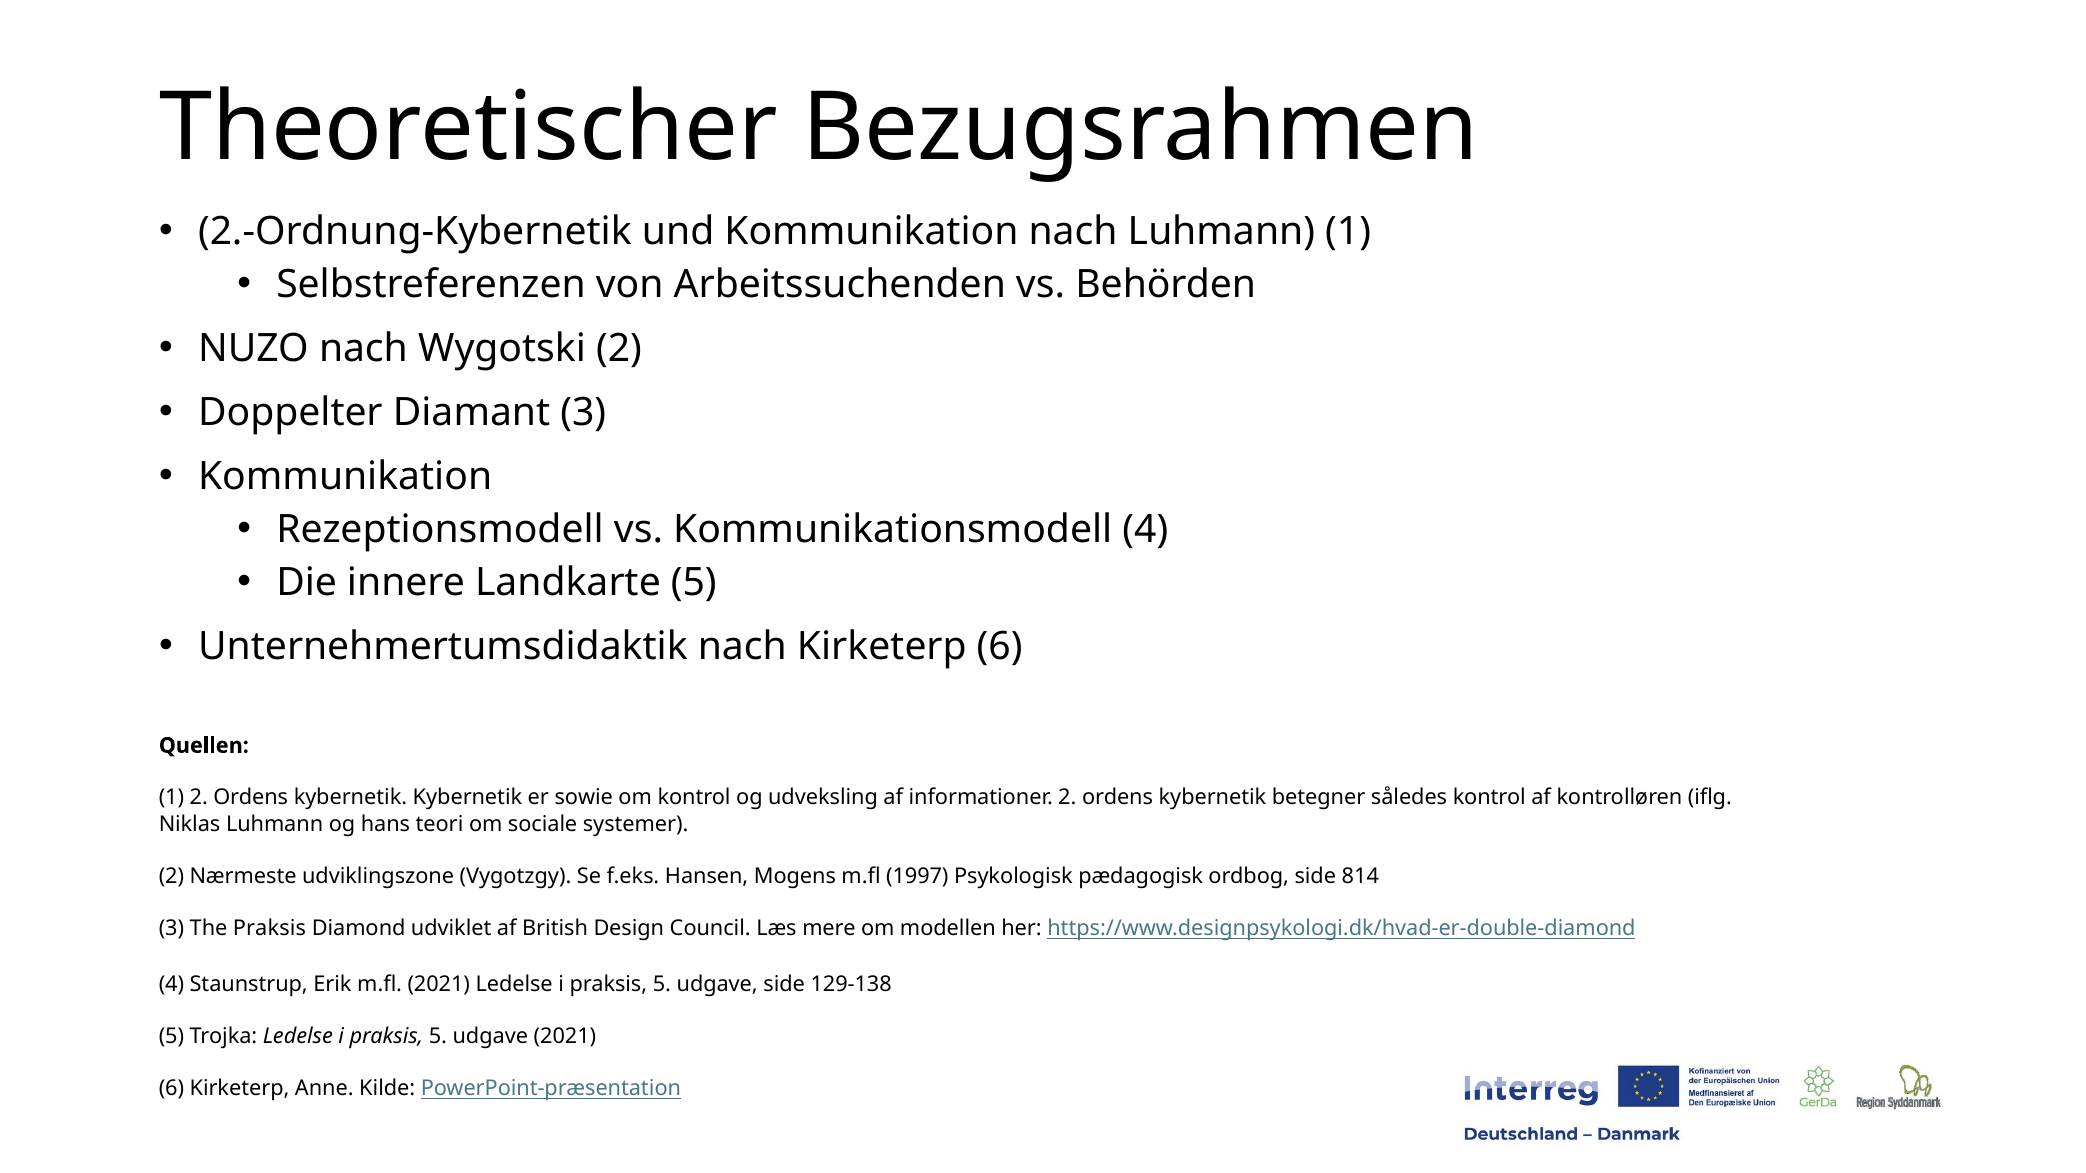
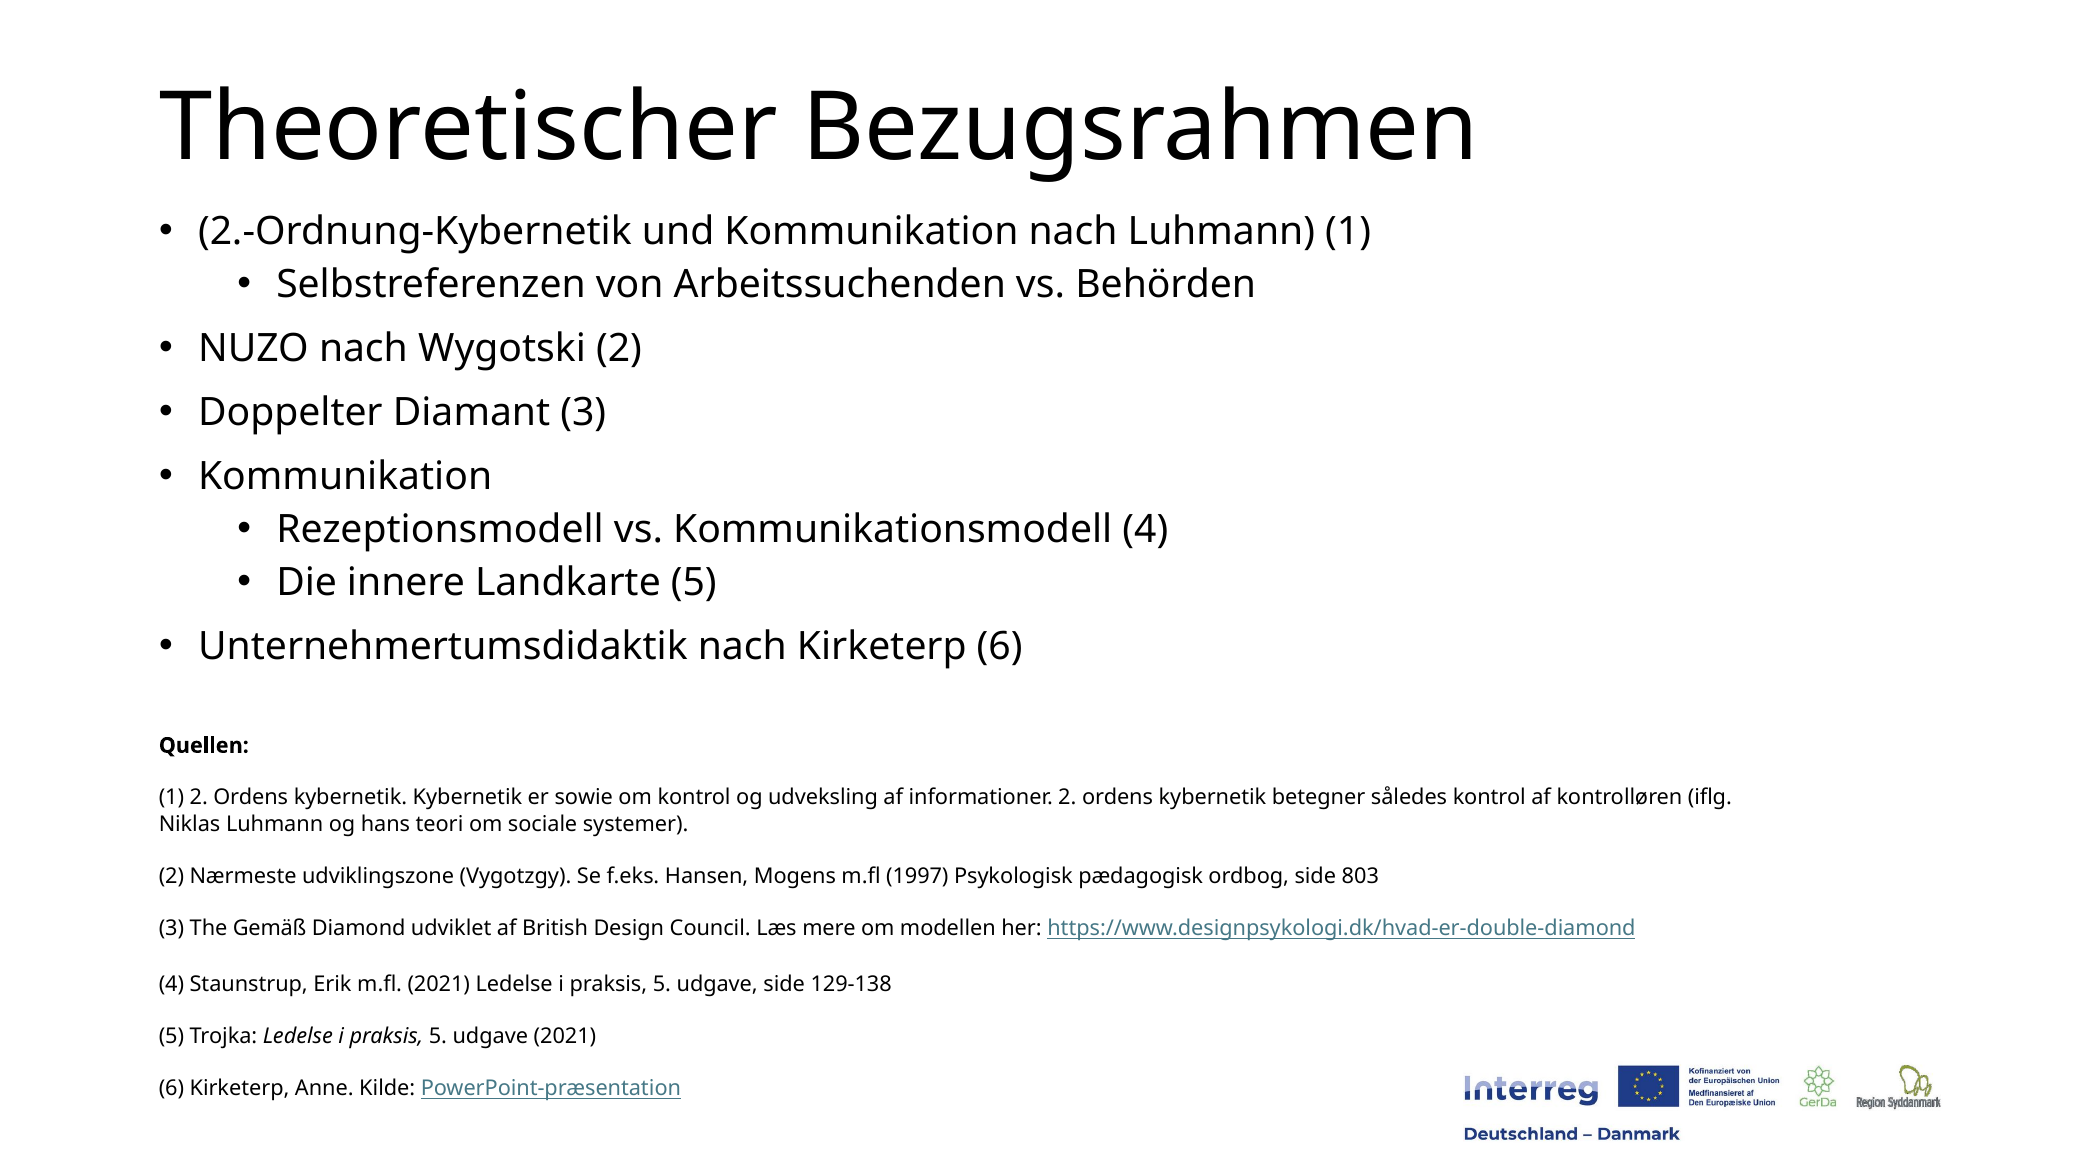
814: 814 -> 803 (1360, 876)
The Praksis: Praksis -> Gemäß (270, 929)
